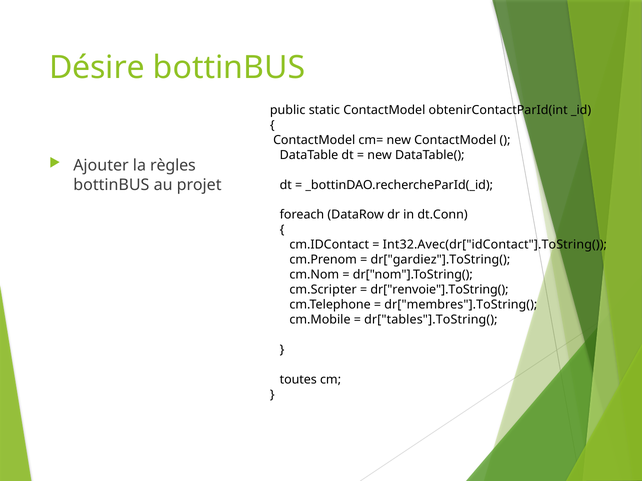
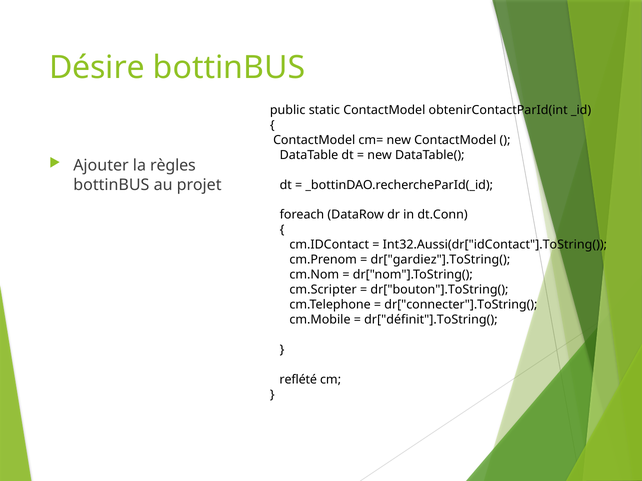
Int32.Avec(dr["idContact"].ToString(: Int32.Avec(dr["idContact"].ToString( -> Int32.Aussi(dr["idContact"].ToString( (495, 245)
dr["renvoie"].ToString(: dr["renvoie"].ToString( -> dr["bouton"].ToString( (439, 290)
dr["membres"].ToString(: dr["membres"].ToString( -> dr["connecter"].ToString( (461, 305)
dr["tables"].ToString(: dr["tables"].ToString( -> dr["définit"].ToString( (431, 320)
toutes: toutes -> reflété (298, 380)
